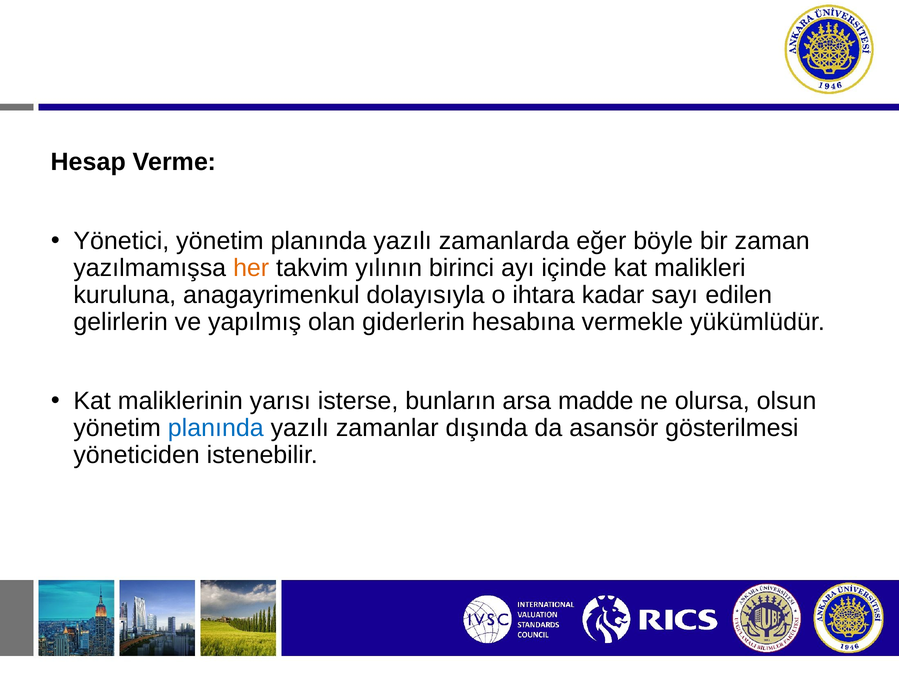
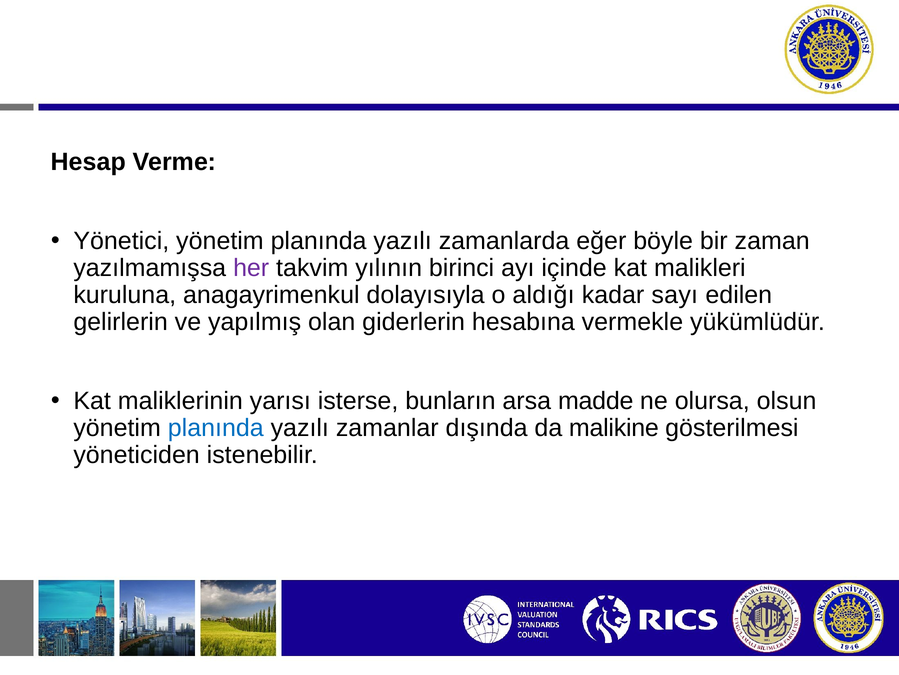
her colour: orange -> purple (251, 268)
ihtara: ihtara -> aldığı (544, 295)
asansör: asansör -> malikine (614, 427)
